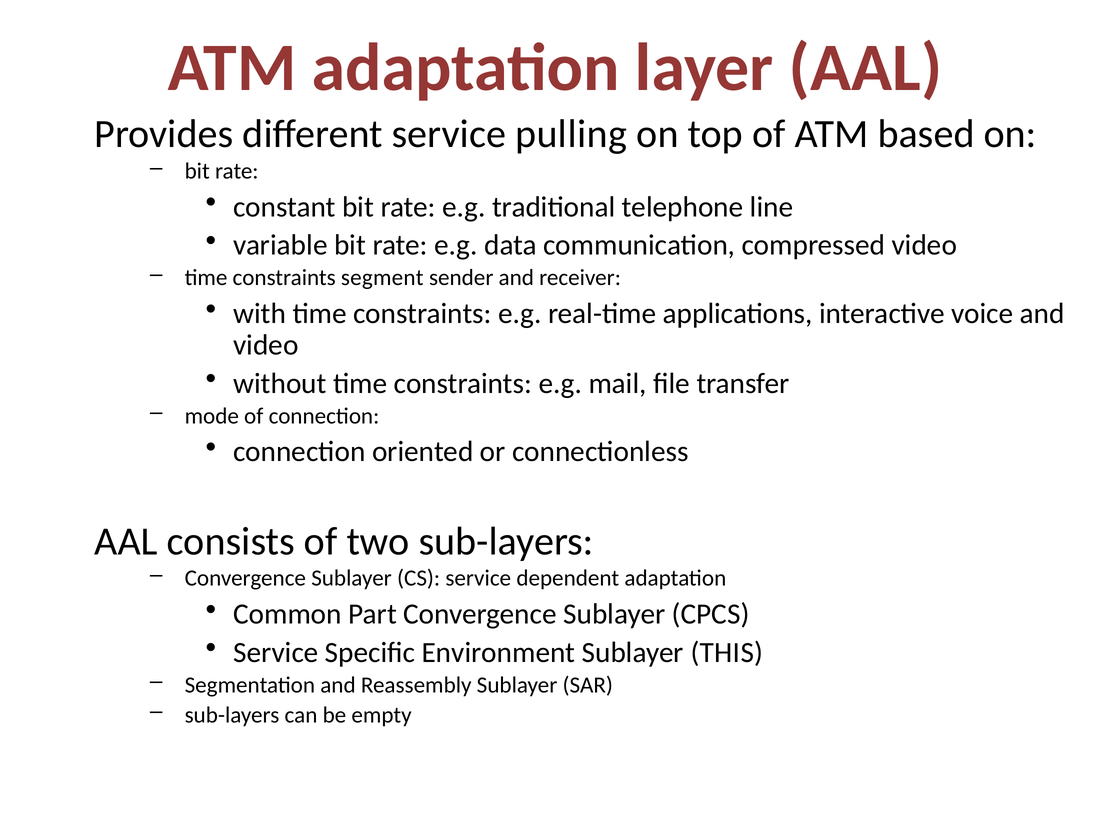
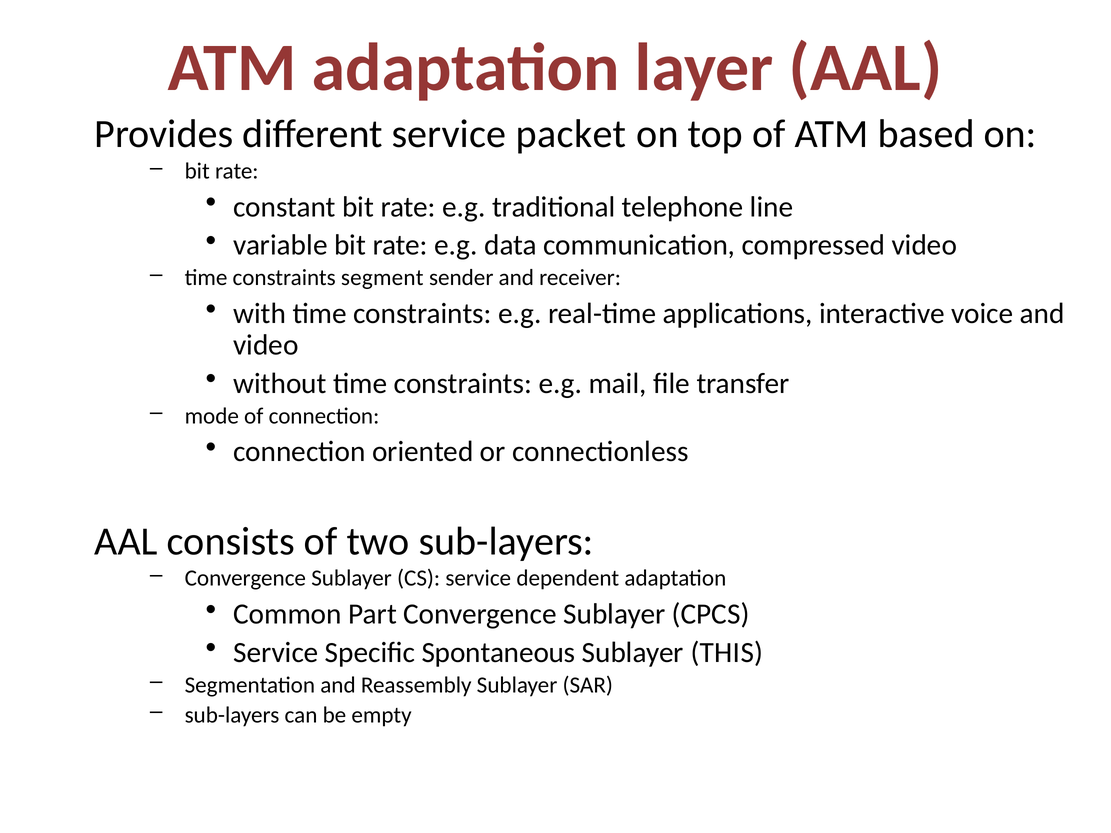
pulling: pulling -> packet (571, 134)
Environment: Environment -> Spontaneous (499, 653)
